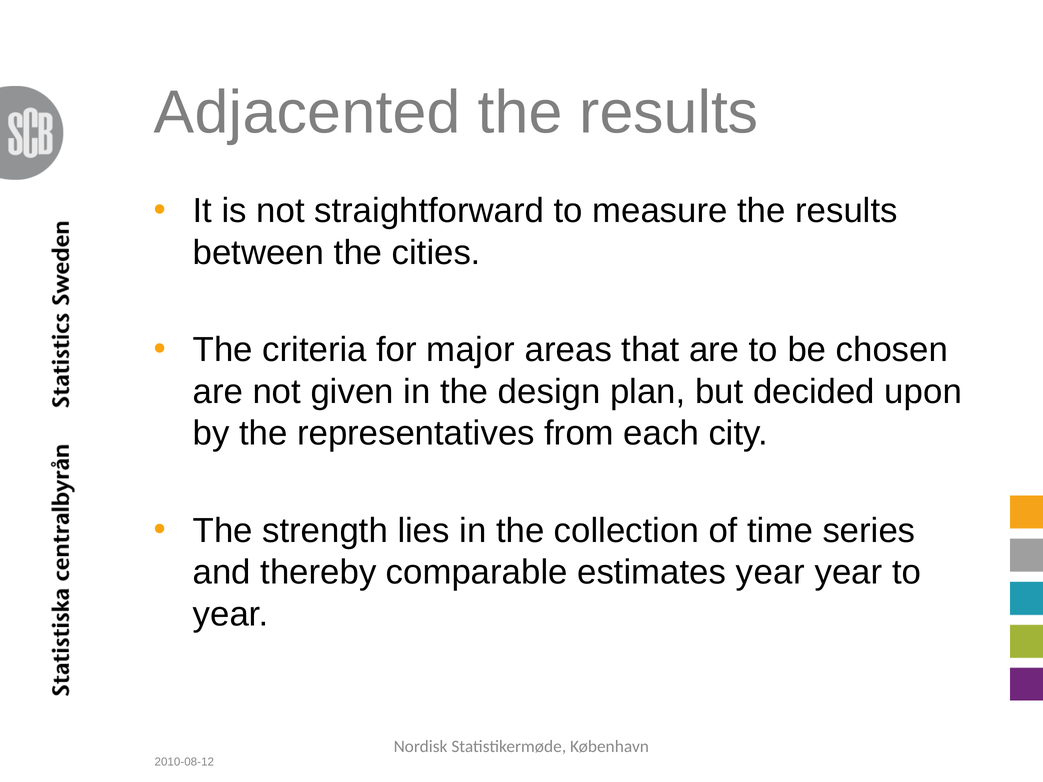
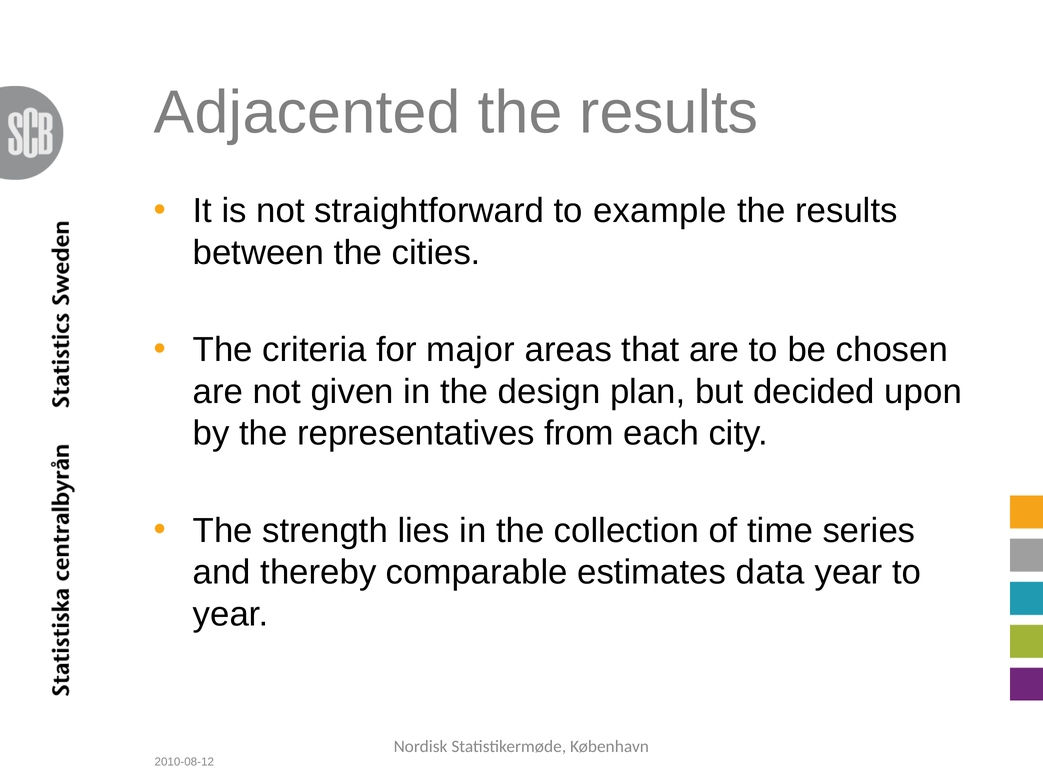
measure: measure -> example (660, 211)
estimates year: year -> data (770, 573)
